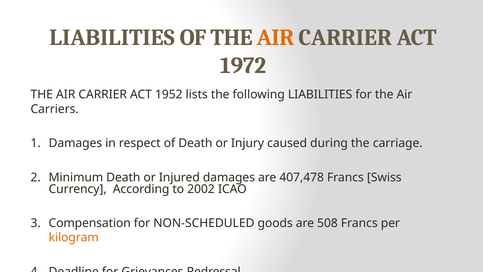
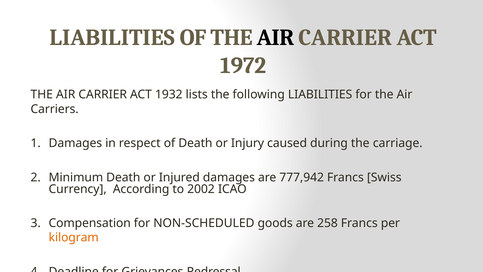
AIR colour: orange -> black (276, 38)
1952: 1952 -> 1932 (169, 94)
407,478: 407,478 -> 777,942 (302, 177)
508: 508 -> 258 (327, 223)
